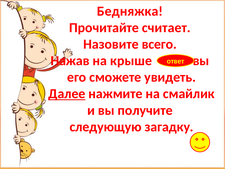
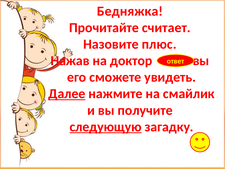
всего: всего -> плюс (159, 44)
крыше: крыше -> доктор (131, 61)
следующую underline: none -> present (106, 127)
